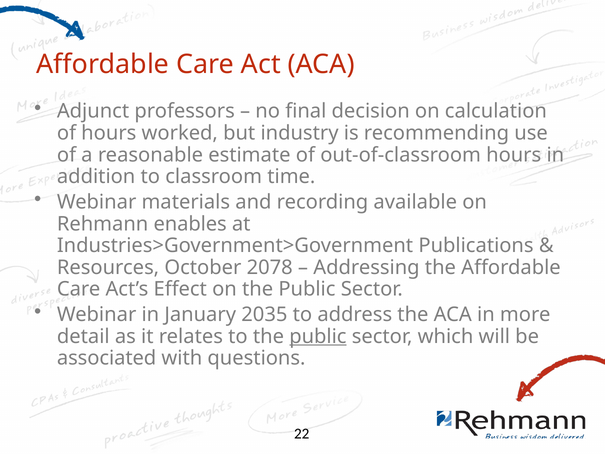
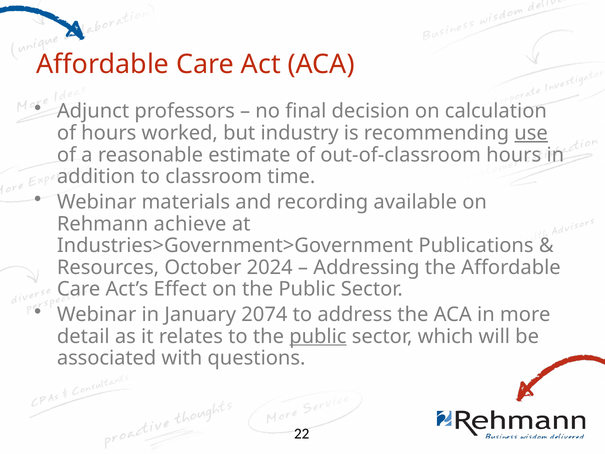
use underline: none -> present (531, 133)
enables: enables -> achieve (190, 224)
2078: 2078 -> 2024 (270, 267)
2035: 2035 -> 2074 (264, 314)
